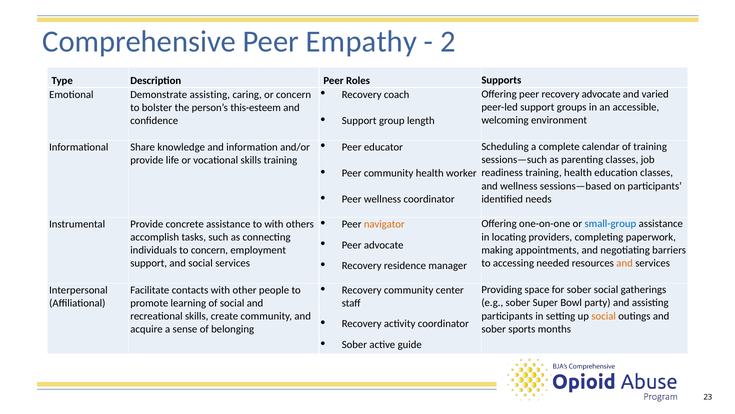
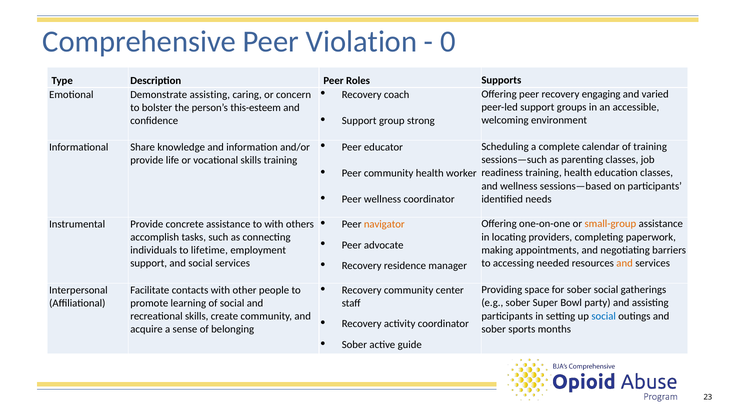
Empathy: Empathy -> Violation (362, 42)
2: 2 -> 0 (448, 42)
recovery advocate: advocate -> engaging (601, 94)
length: length -> strong (421, 120)
small-group colour: blue -> orange (610, 224)
to concern: concern -> lifetime (209, 250)
social colour: orange -> blue (604, 316)
